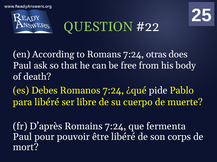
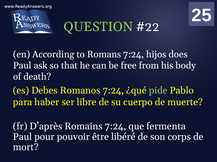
otras: otras -> hijos (156, 55)
pide colour: white -> light green (158, 91)
para libéré: libéré -> haber (47, 102)
